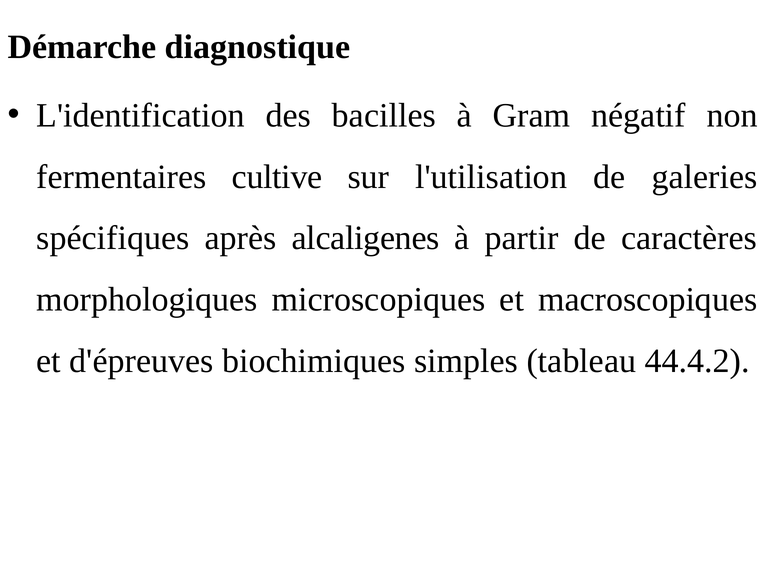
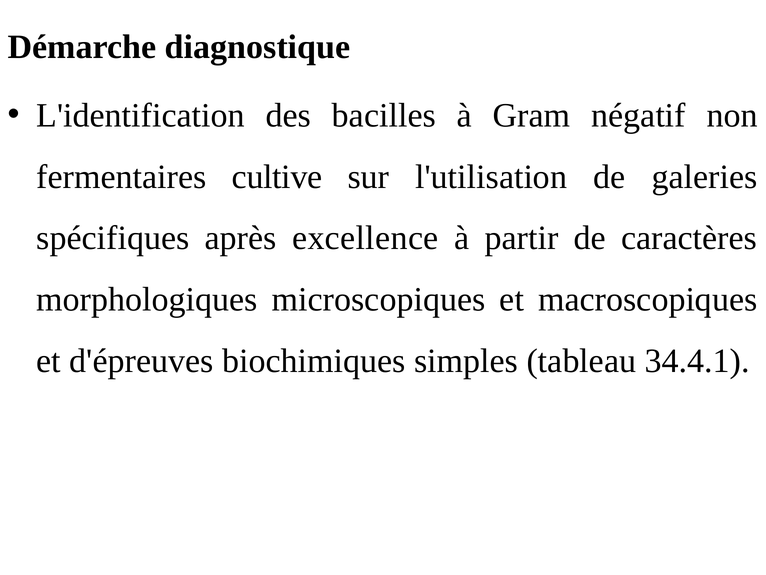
alcaligenes: alcaligenes -> excellence (365, 238)
44.4.2: 44.4.2 -> 34.4.1 (697, 361)
